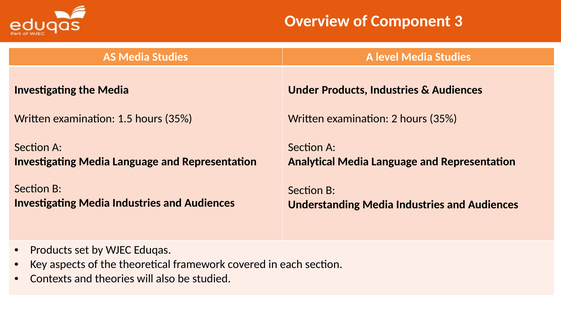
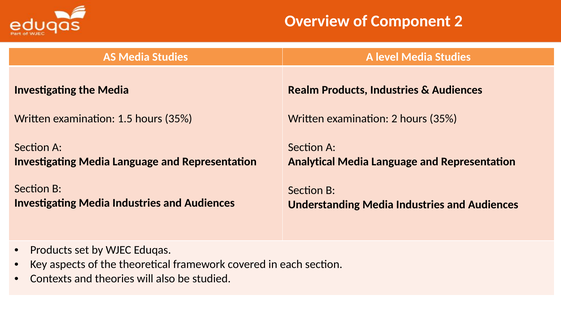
Component 3: 3 -> 2 (458, 21)
Under: Under -> Realm (304, 90)
